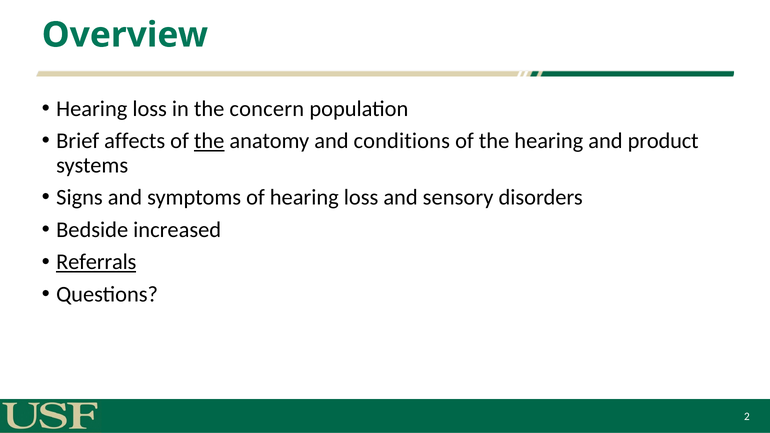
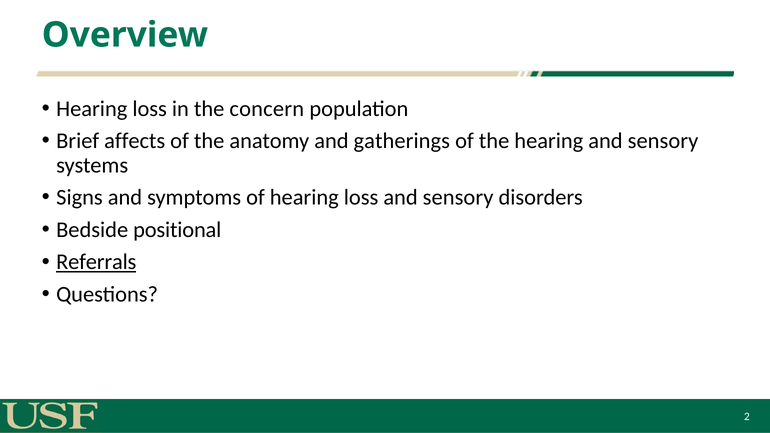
the underline: present -> none (209, 141)
conditions: conditions -> gatherings (402, 141)
hearing and product: product -> sensory (663, 141)
increased: increased -> positional (177, 230)
